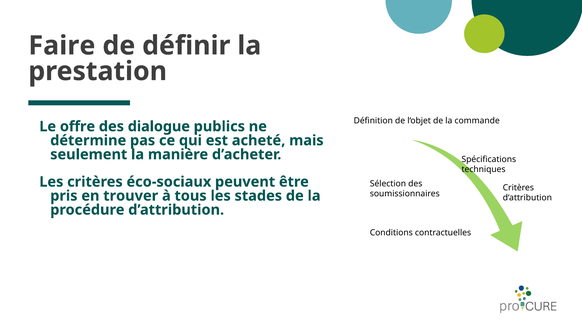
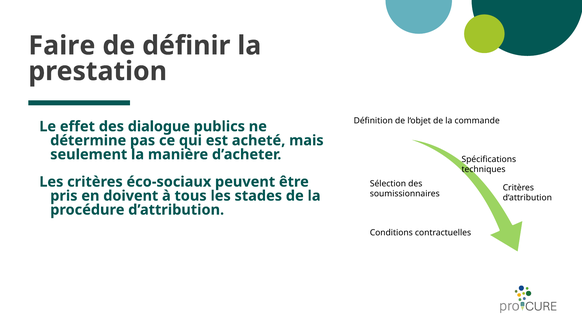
offre: offre -> effet (77, 126)
trouver: trouver -> doivent (131, 195)
